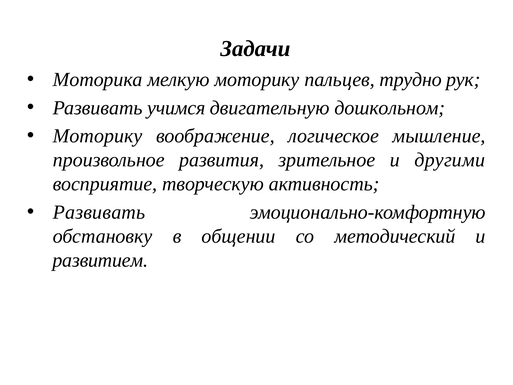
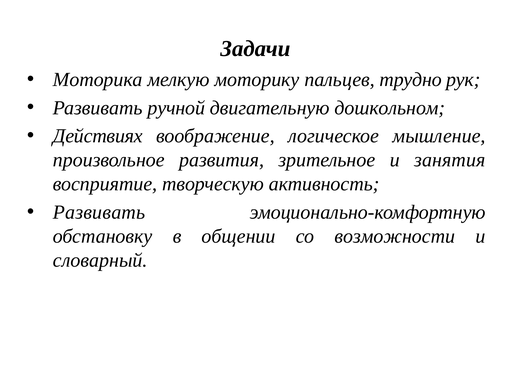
учимся: учимся -> ручной (176, 108)
Моторику: Моторику -> Действиях (98, 136)
другими: другими -> занятия (450, 160)
методический: методический -> возможности (395, 236)
развитием: развитием -> словарный (100, 260)
